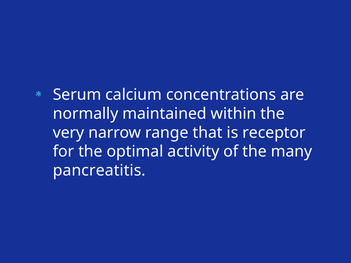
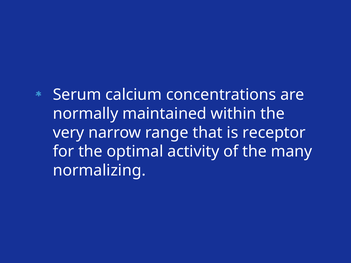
pancreatitis: pancreatitis -> normalizing (99, 171)
